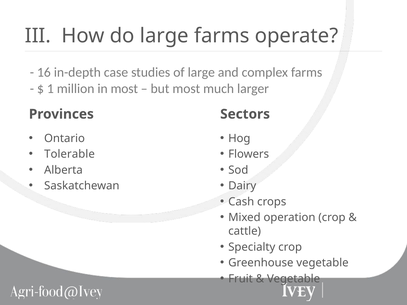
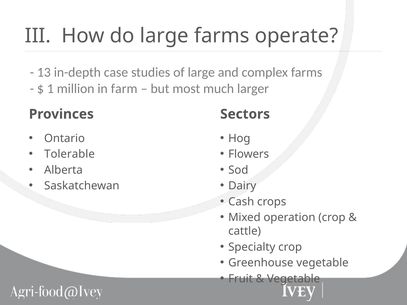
16: 16 -> 13 (44, 73)
in most: most -> farm (124, 89)
